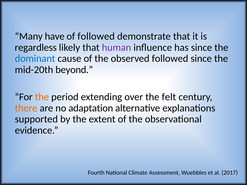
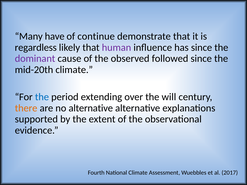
of followed: followed -> continue (96, 36)
dominant colour: blue -> purple (35, 59)
mid-20th beyond: beyond -> climate (74, 70)
the colour: orange -> blue (42, 97)
felt: felt -> will (169, 97)
no adaptation: adaptation -> alternative (91, 108)
